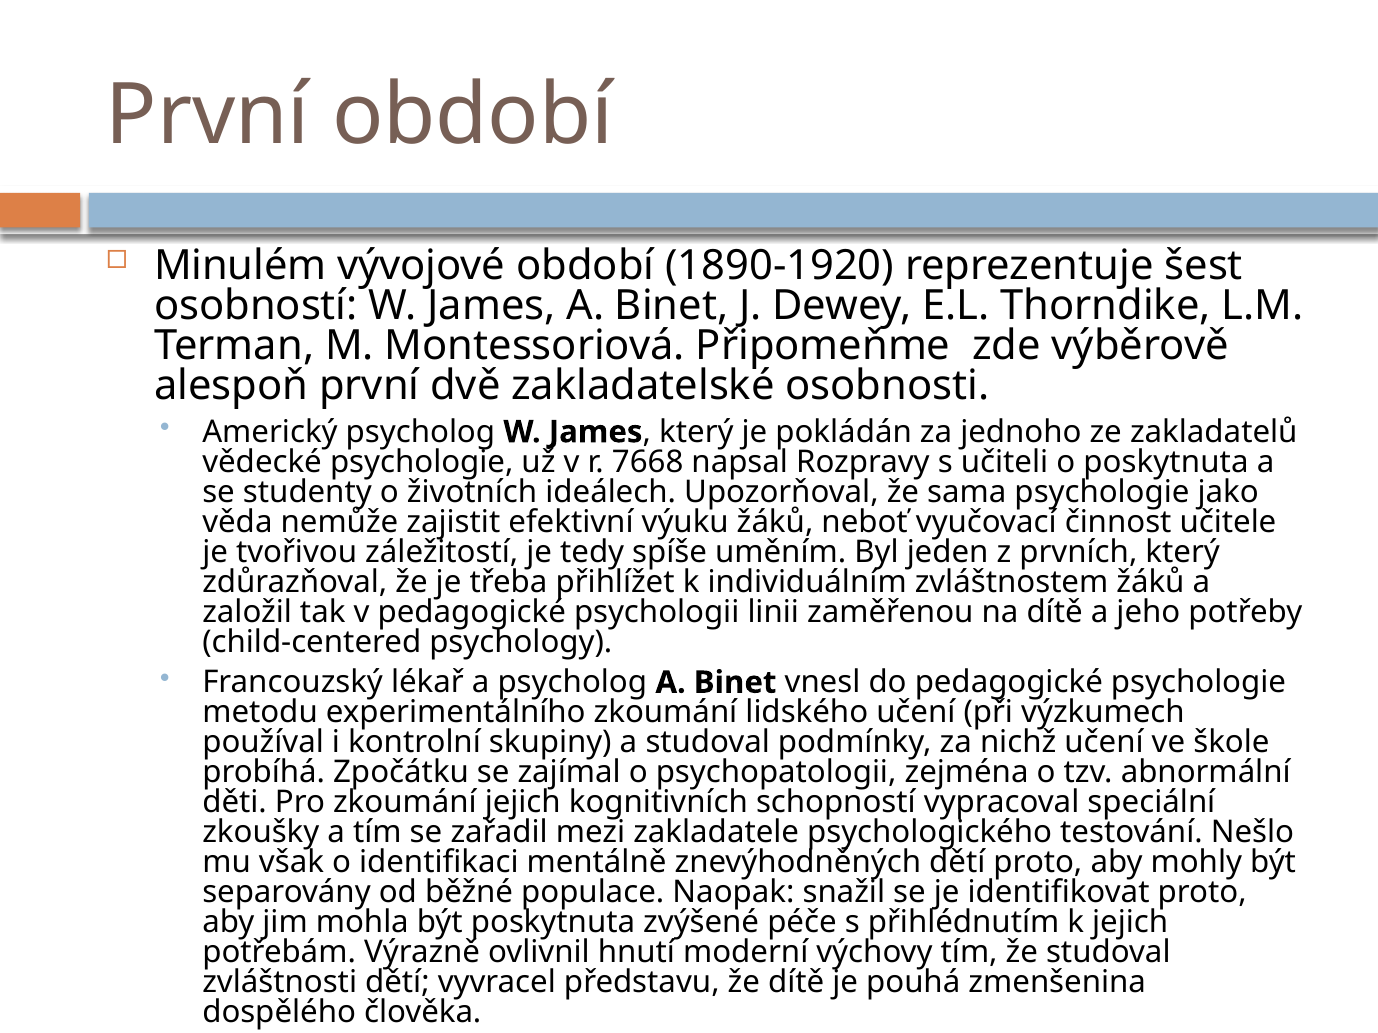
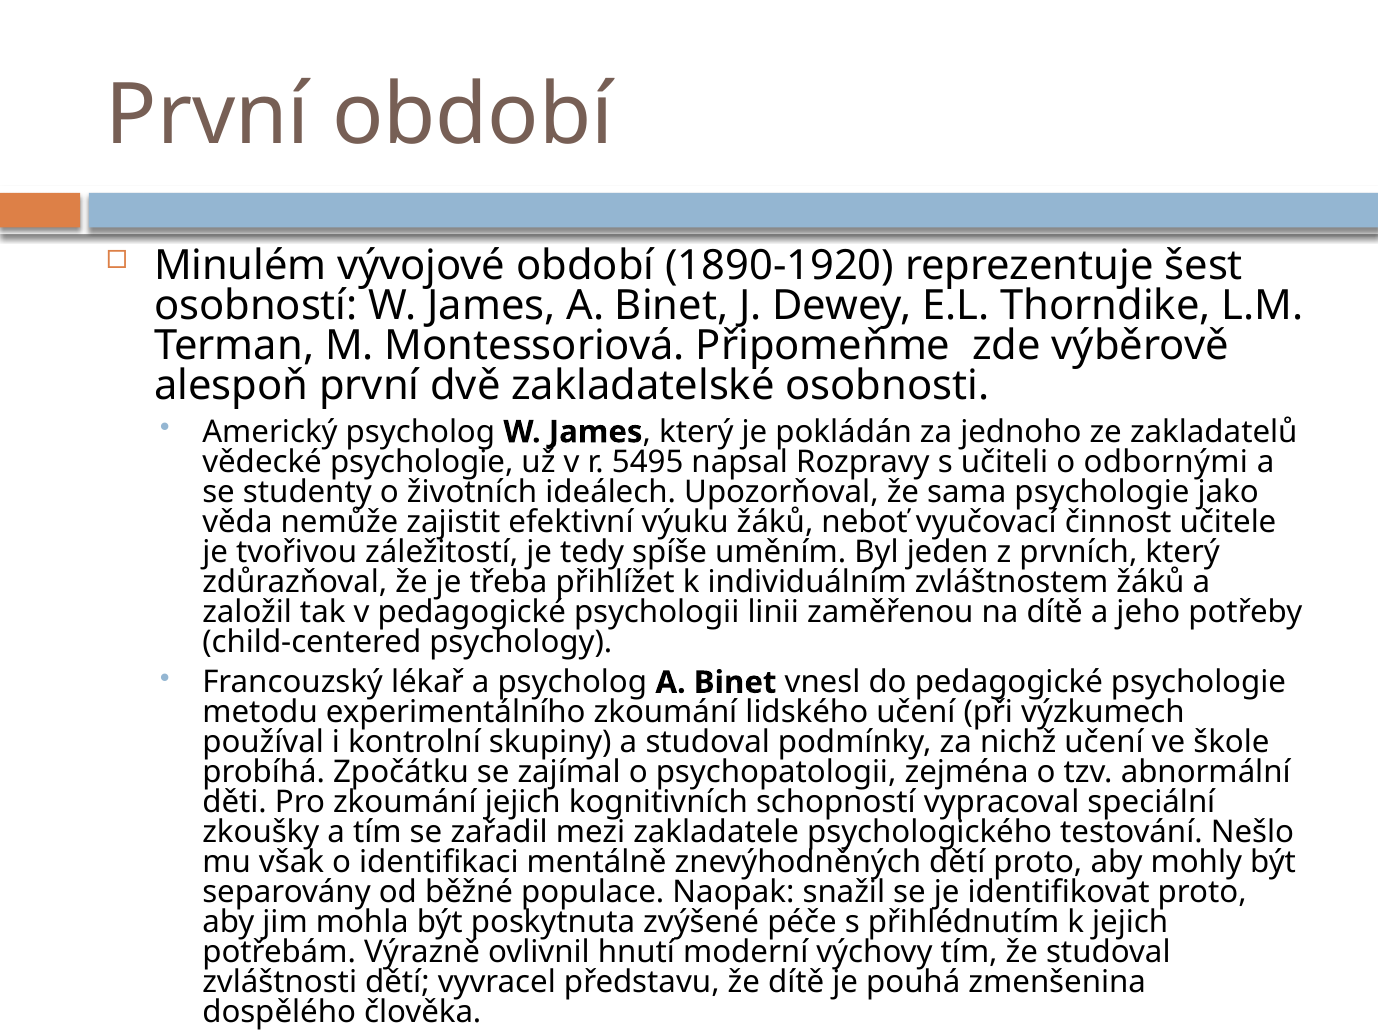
7668: 7668 -> 5495 (648, 462)
o poskytnuta: poskytnuta -> odbornými (1166, 462)
